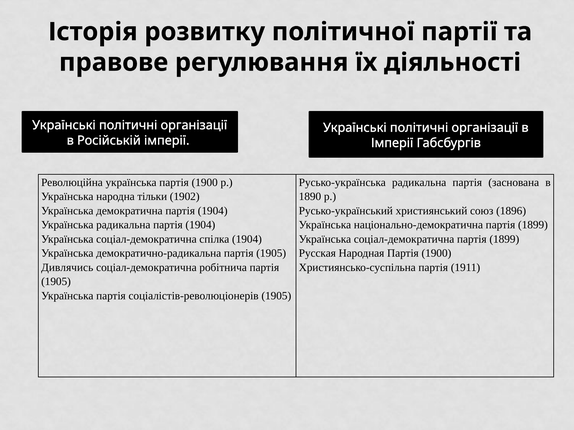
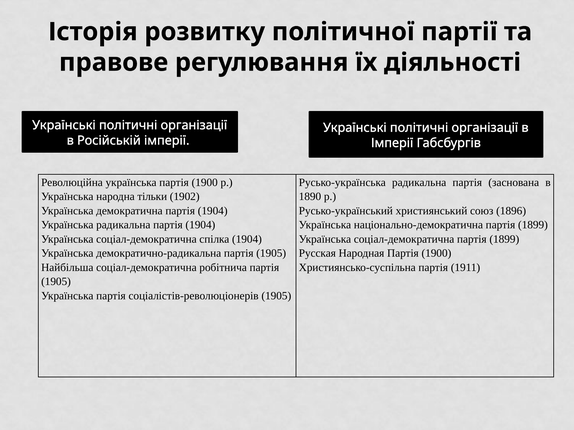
Дивлячись: Дивлячись -> Найбільша (67, 268)
